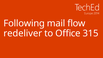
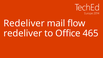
Following: Following -> Redeliver (24, 23)
315: 315 -> 465 (91, 33)
